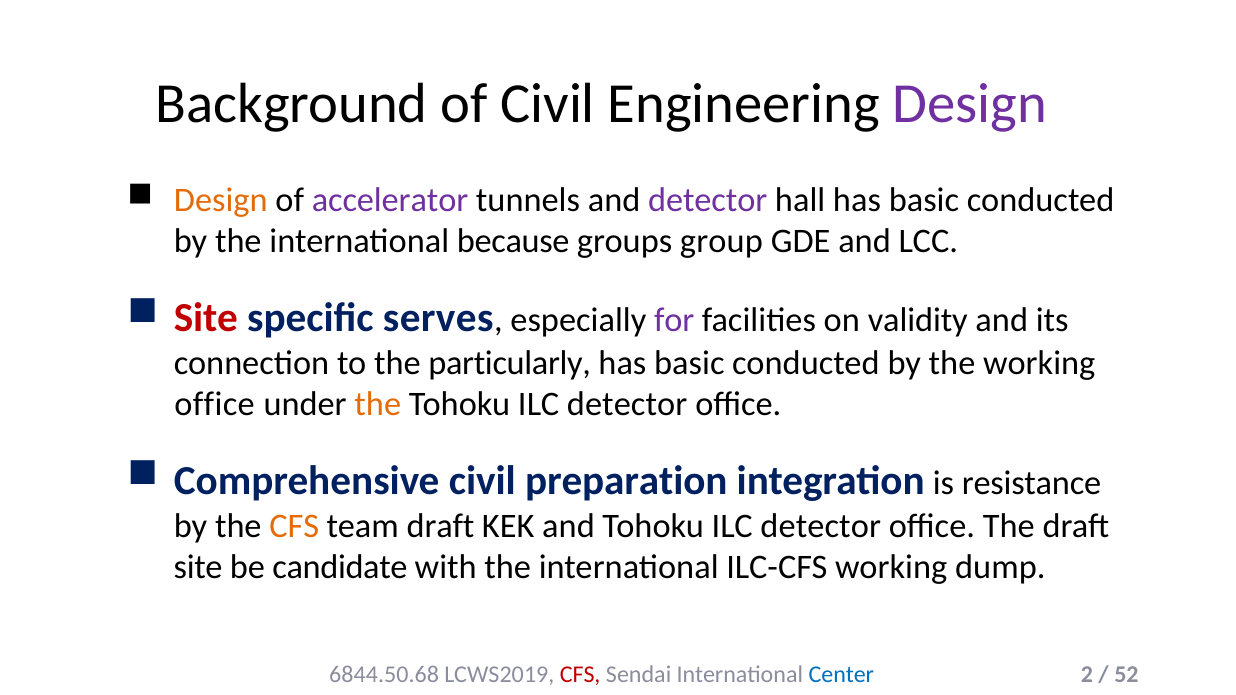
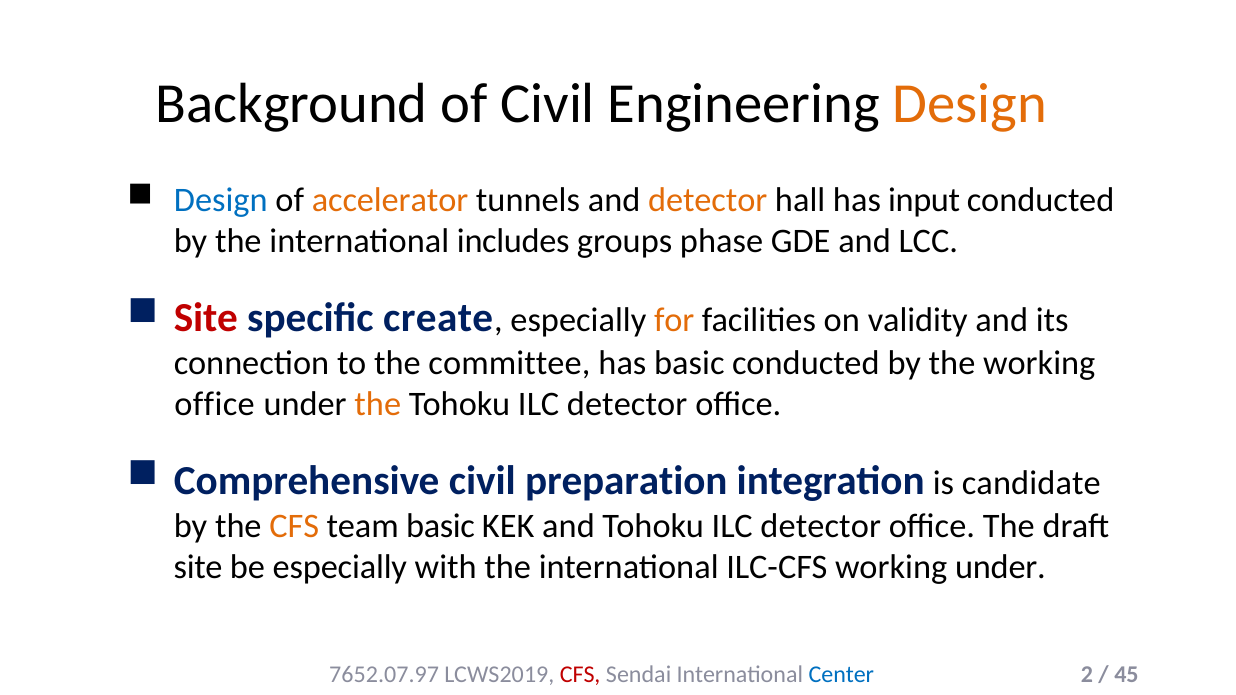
Design colour: purple -> orange (970, 104)
Design colour: orange -> blue (221, 200)
accelerator colour: purple -> orange (390, 200)
detector colour: purple -> orange (708, 200)
hall has basic: basic -> input (924, 200)
because: because -> includes (513, 242)
group: group -> phase (722, 242)
serves: serves -> create (438, 318)
for colour: purple -> orange (674, 321)
particularly: particularly -> committee (509, 363)
resistance: resistance -> candidate (1031, 483)
team draft: draft -> basic (441, 526)
be candidate: candidate -> especially (340, 567)
working dump: dump -> under (1000, 567)
6844.50.68: 6844.50.68 -> 7652.07.97 (384, 675)
52: 52 -> 45 (1126, 675)
